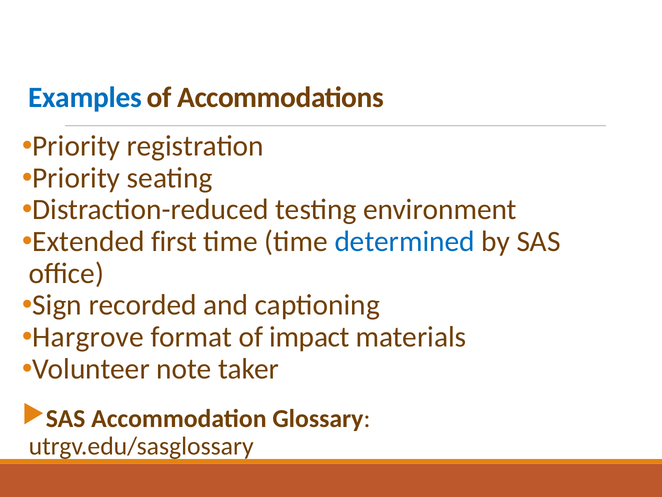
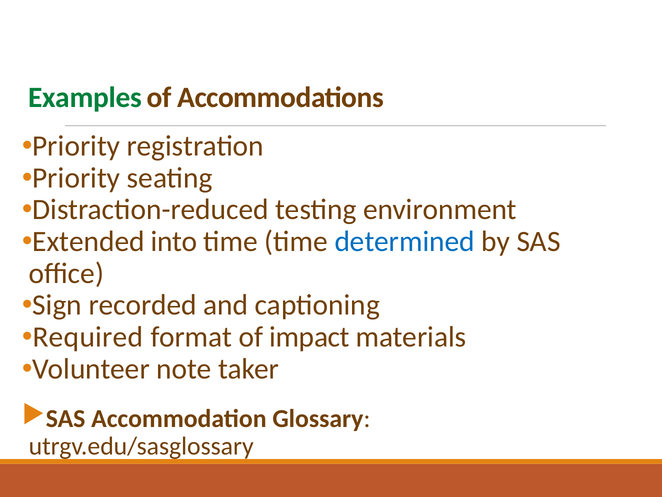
Examples colour: blue -> green (85, 97)
first: first -> into (174, 241)
Hargrove: Hargrove -> Required (88, 337)
